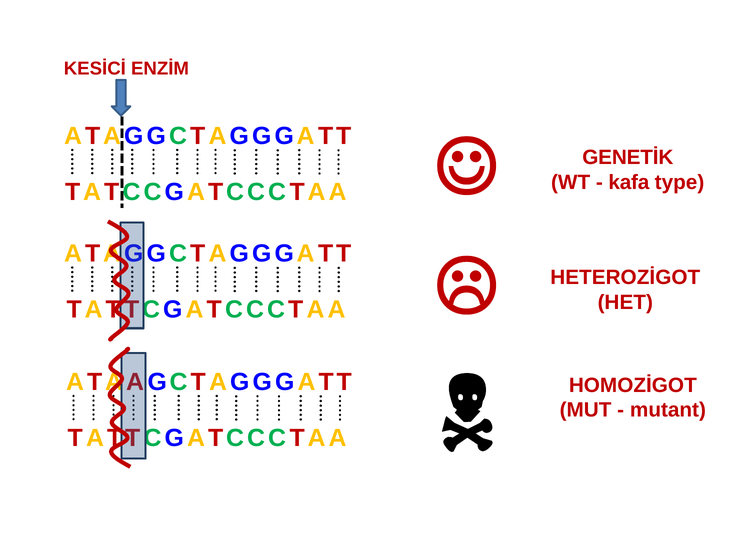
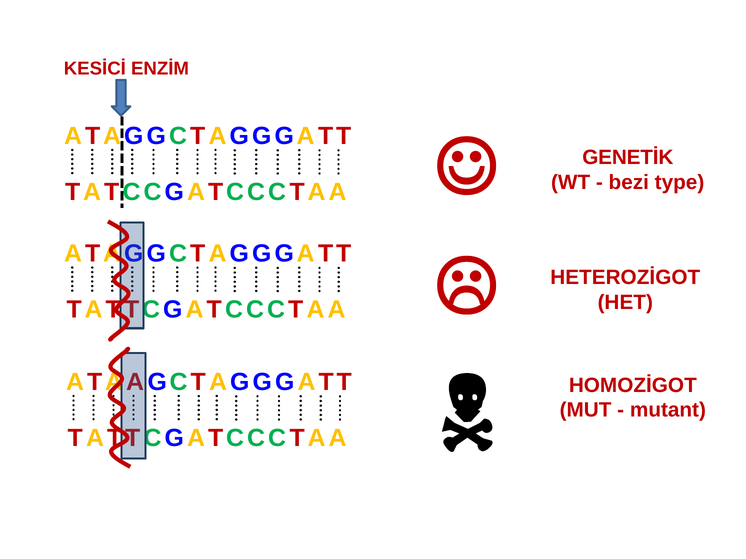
kafa: kafa -> bezi (629, 183)
